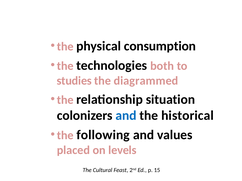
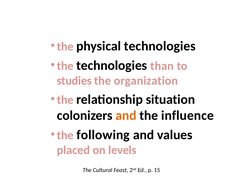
physical consumption: consumption -> technologies (160, 46)
both: both -> than (162, 66)
diagrammed: diagrammed -> organization (146, 81)
and colour: blue -> orange (126, 116)
historical: historical -> influence (188, 116)
